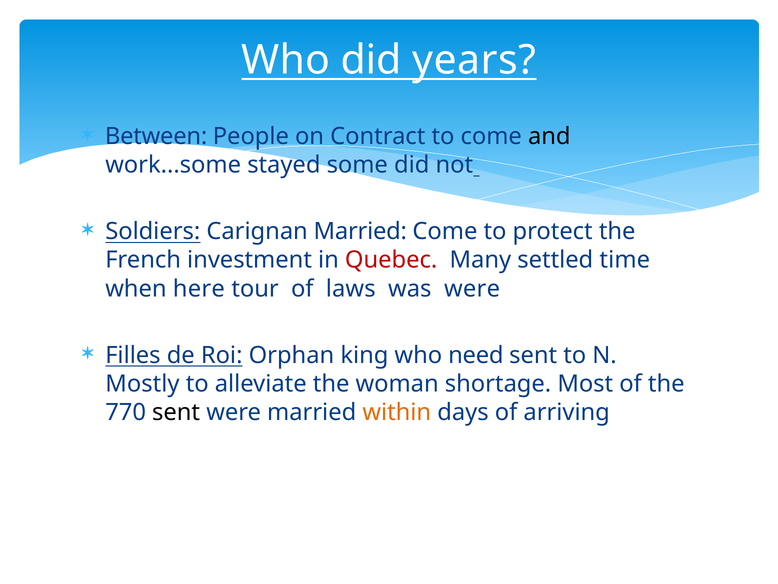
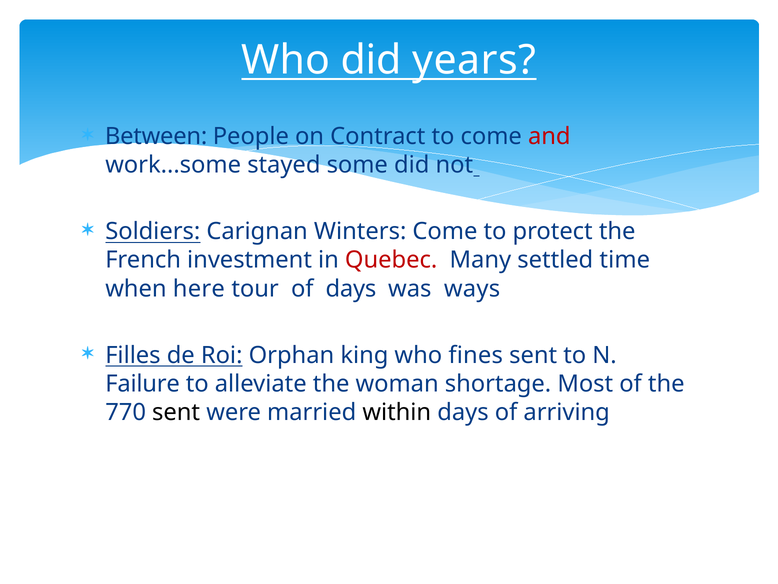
and colour: black -> red (549, 136)
Carignan Married: Married -> Winters (360, 231)
of laws: laws -> days (351, 288)
was were: were -> ways (472, 288)
need: need -> fines (476, 355)
Mostly: Mostly -> Failure (143, 383)
within colour: orange -> black (397, 412)
